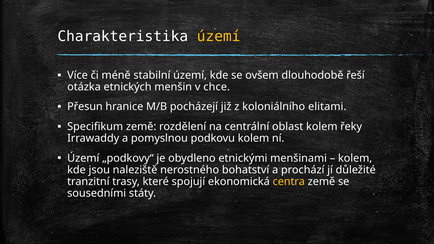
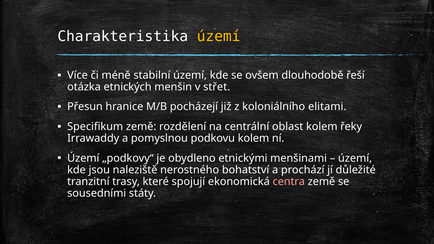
chce: chce -> střet (217, 87)
kolem: kolem -> území (355, 158)
centra colour: yellow -> pink (289, 182)
